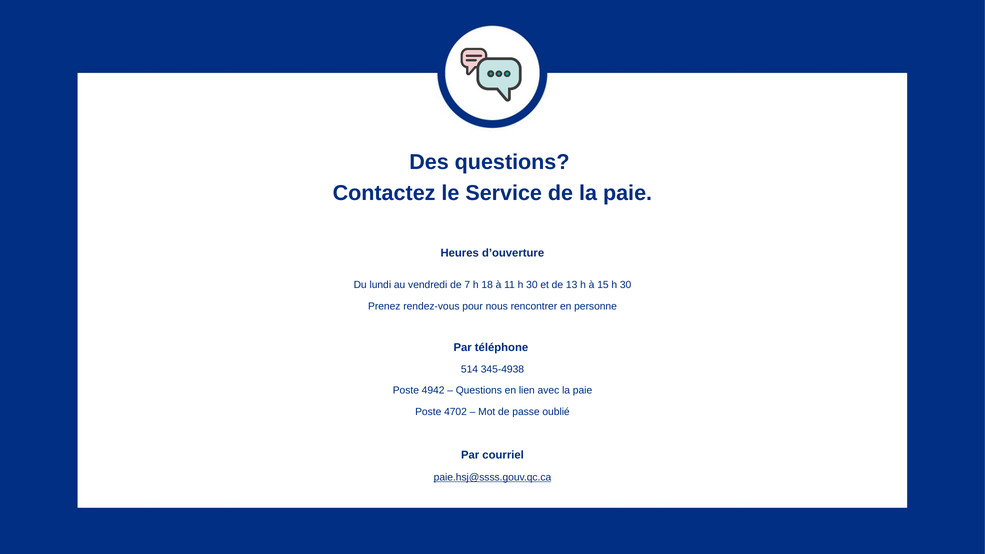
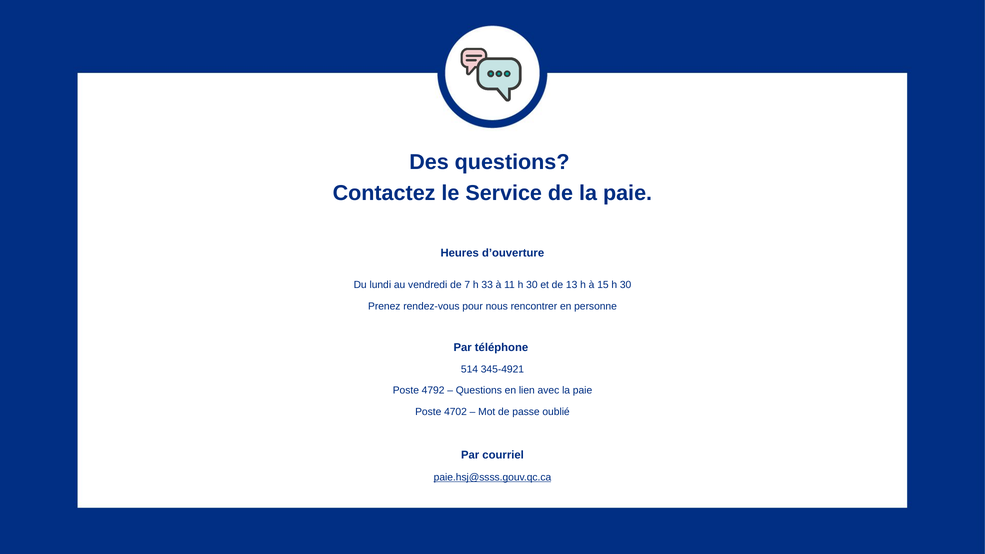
18: 18 -> 33 (487, 285)
345-4938: 345-4938 -> 345-4921 (502, 369)
4942: 4942 -> 4792 (433, 391)
